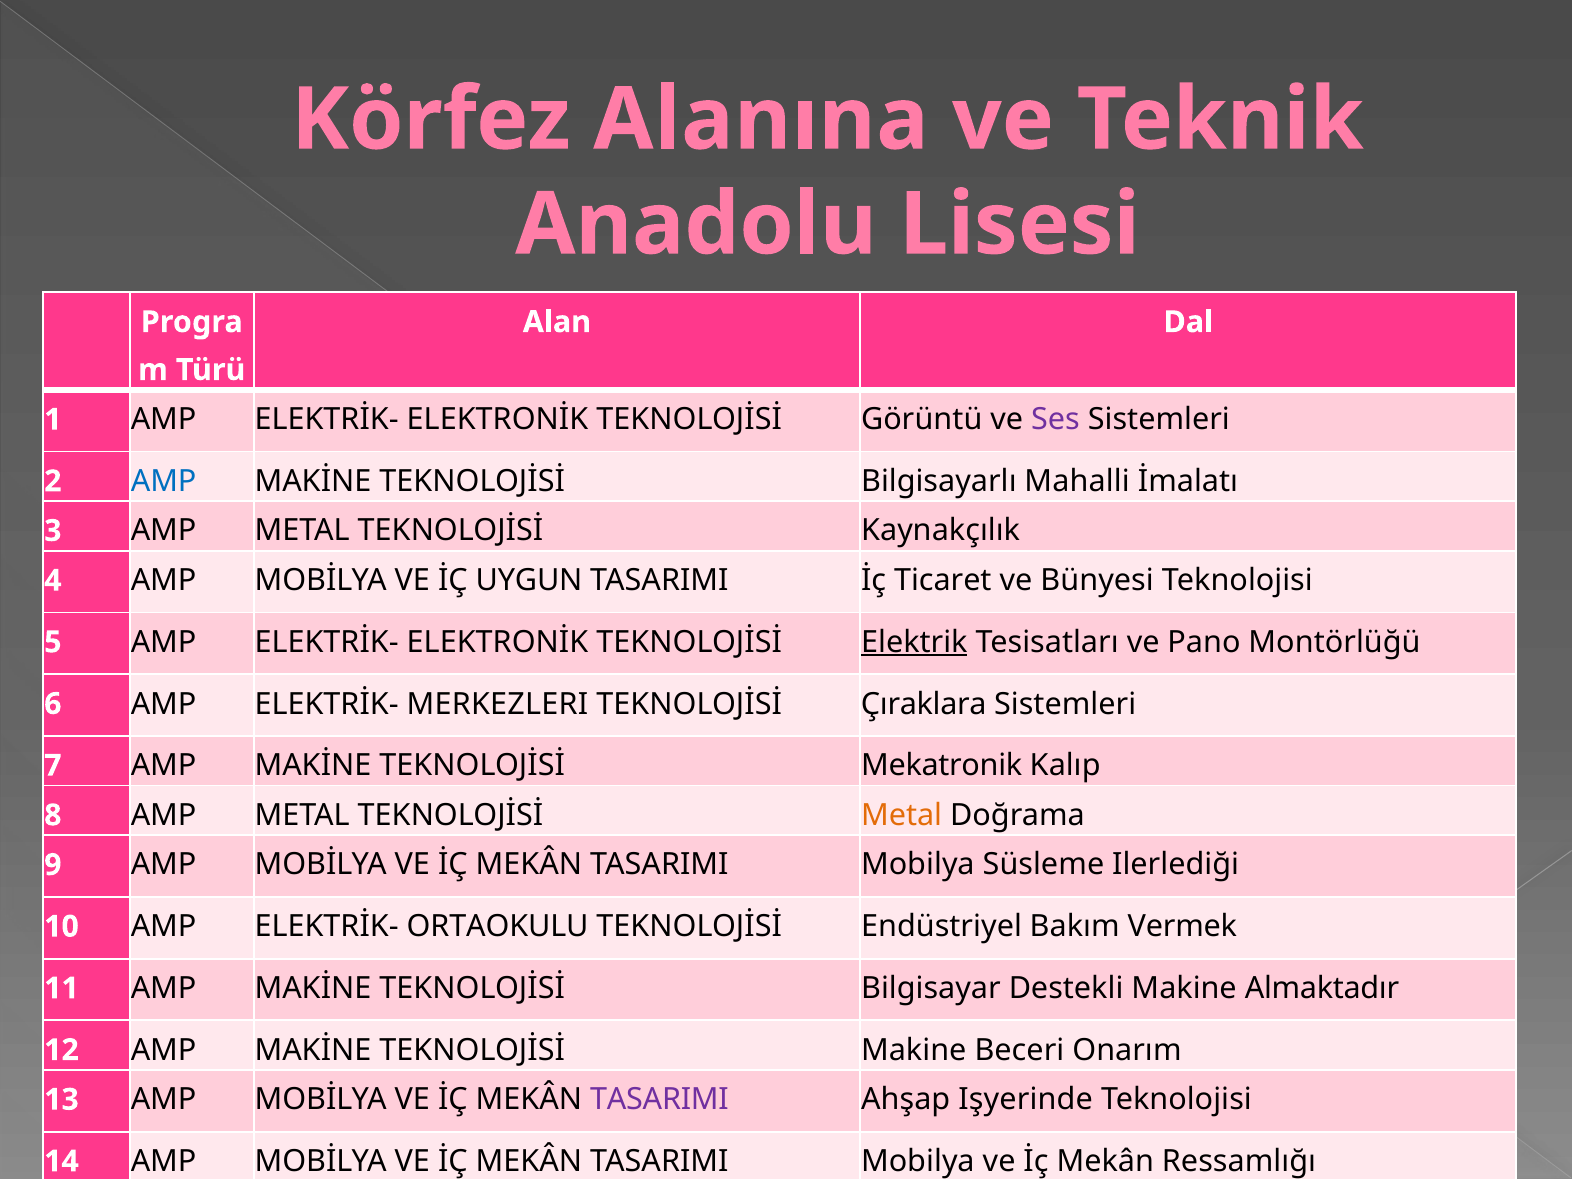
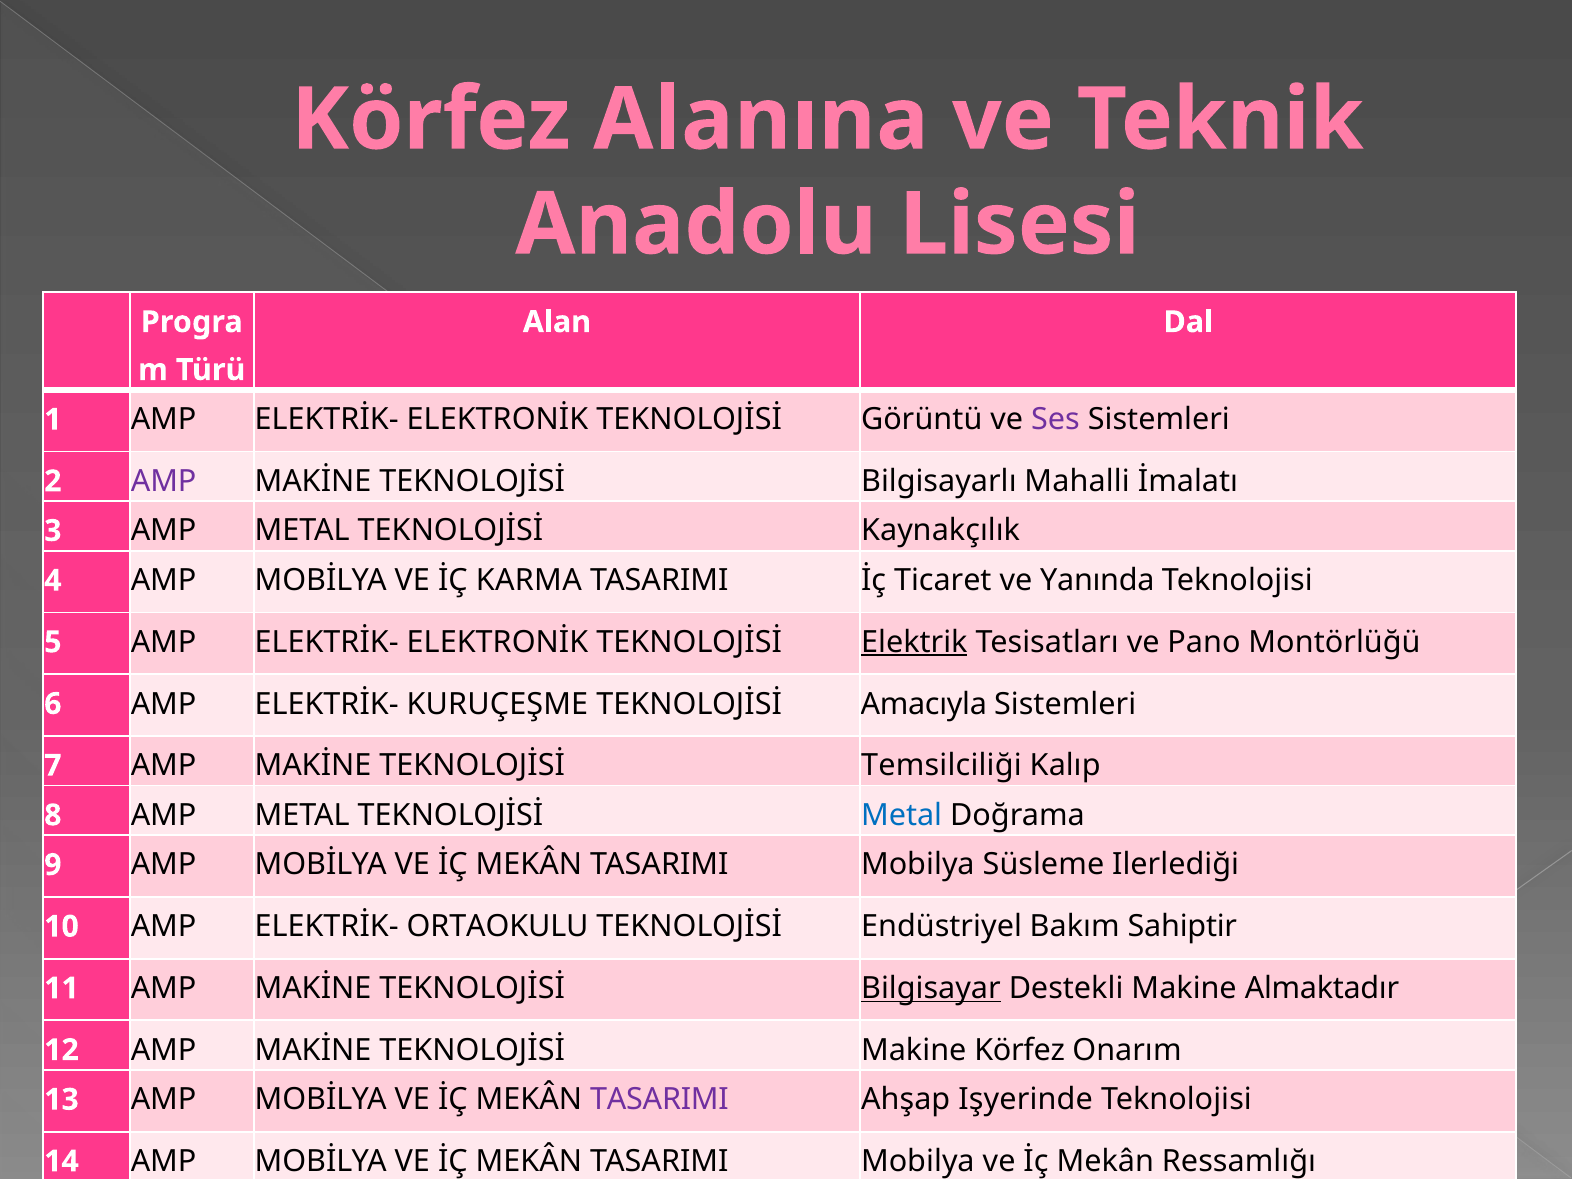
AMP colour: blue -> purple (164, 481)
UYGUN: UYGUN -> KARMA (529, 581)
Bünyesi: Bünyesi -> Yanında (1097, 581)
MERKEZLERI: MERKEZLERI -> KURUÇEŞME (497, 704)
Çıraklara: Çıraklara -> Amacıyla (924, 704)
Mekatronik: Mekatronik -> Temsilciliği (941, 766)
Metal colour: orange -> blue (902, 815)
Vermek: Vermek -> Sahiptir (1182, 927)
Bilgisayar underline: none -> present (931, 988)
Makine Beceri: Beceri -> Körfez (1020, 1050)
